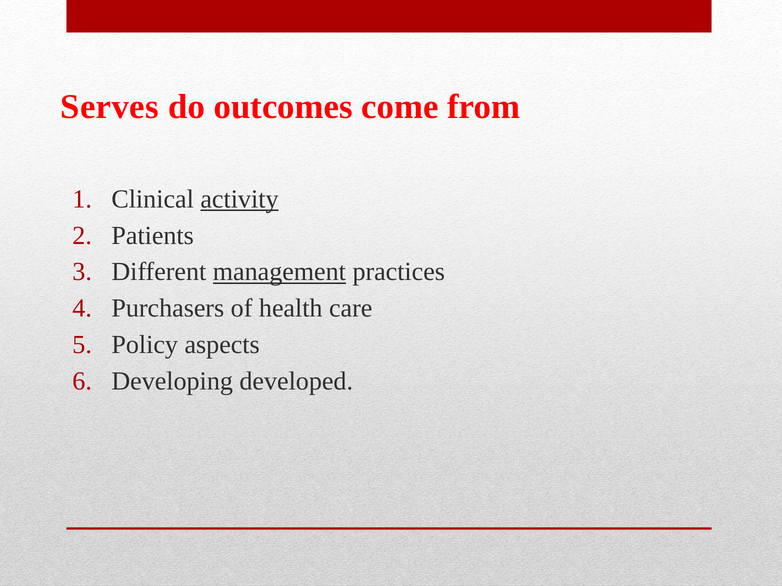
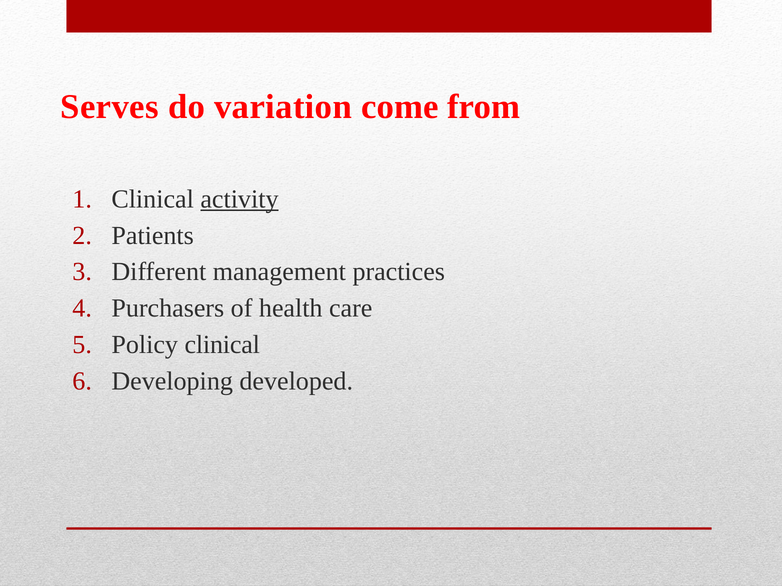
outcomes: outcomes -> variation (283, 107)
management underline: present -> none (279, 272)
Policy aspects: aspects -> clinical (222, 345)
